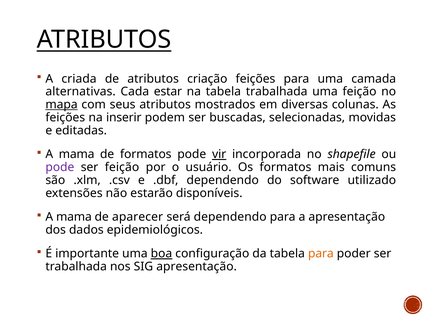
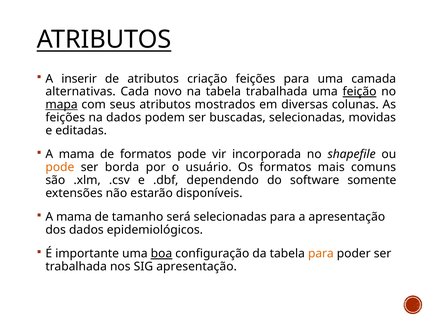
criada: criada -> inserir (79, 79)
estar: estar -> novo (168, 92)
feição underline: none -> present (360, 92)
na inserir: inserir -> dados (124, 118)
vir underline: present -> none (219, 155)
pode colour: purple -> orange (60, 168)
ser feição: feição -> borda (122, 168)
utilizado: utilizado -> somente (372, 181)
aparecer: aparecer -> tamanho (138, 217)
será dependendo: dependendo -> selecionadas (230, 217)
